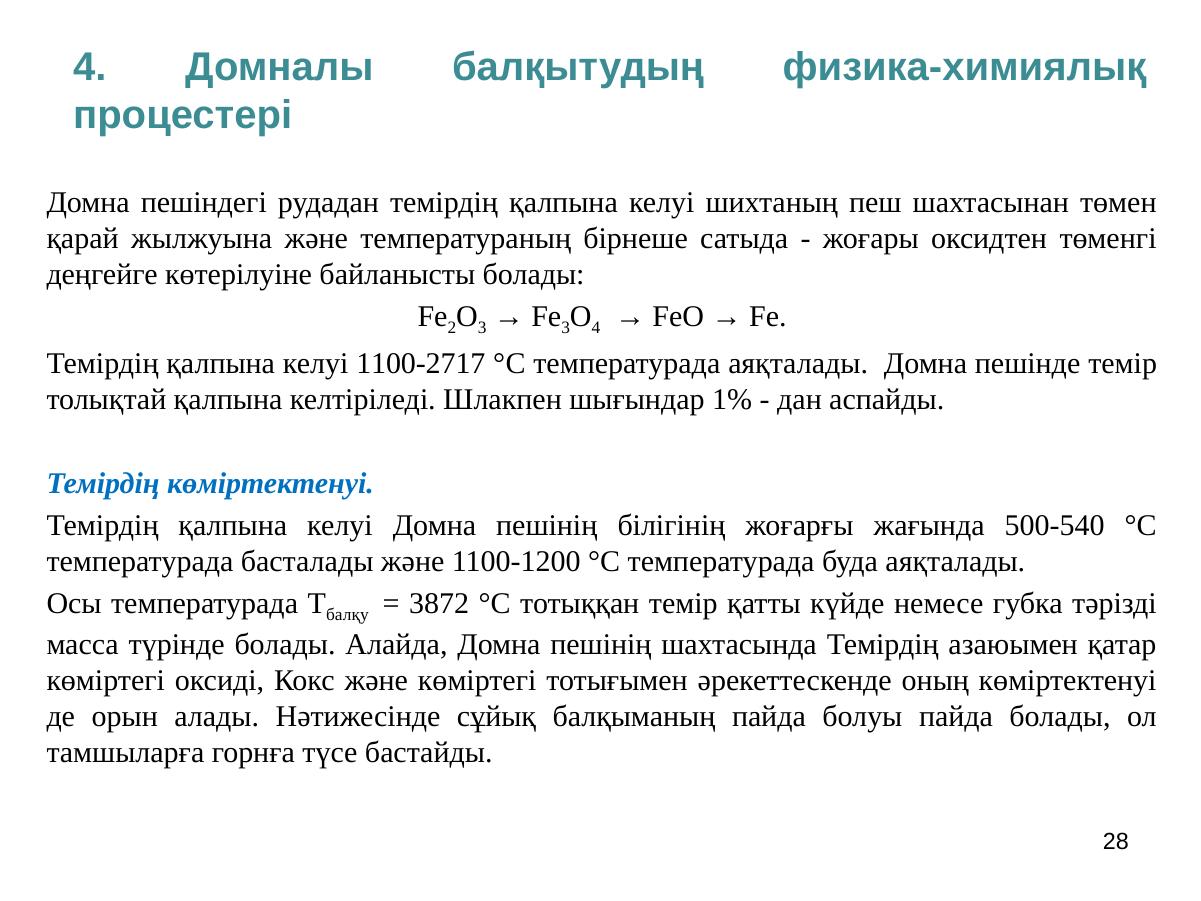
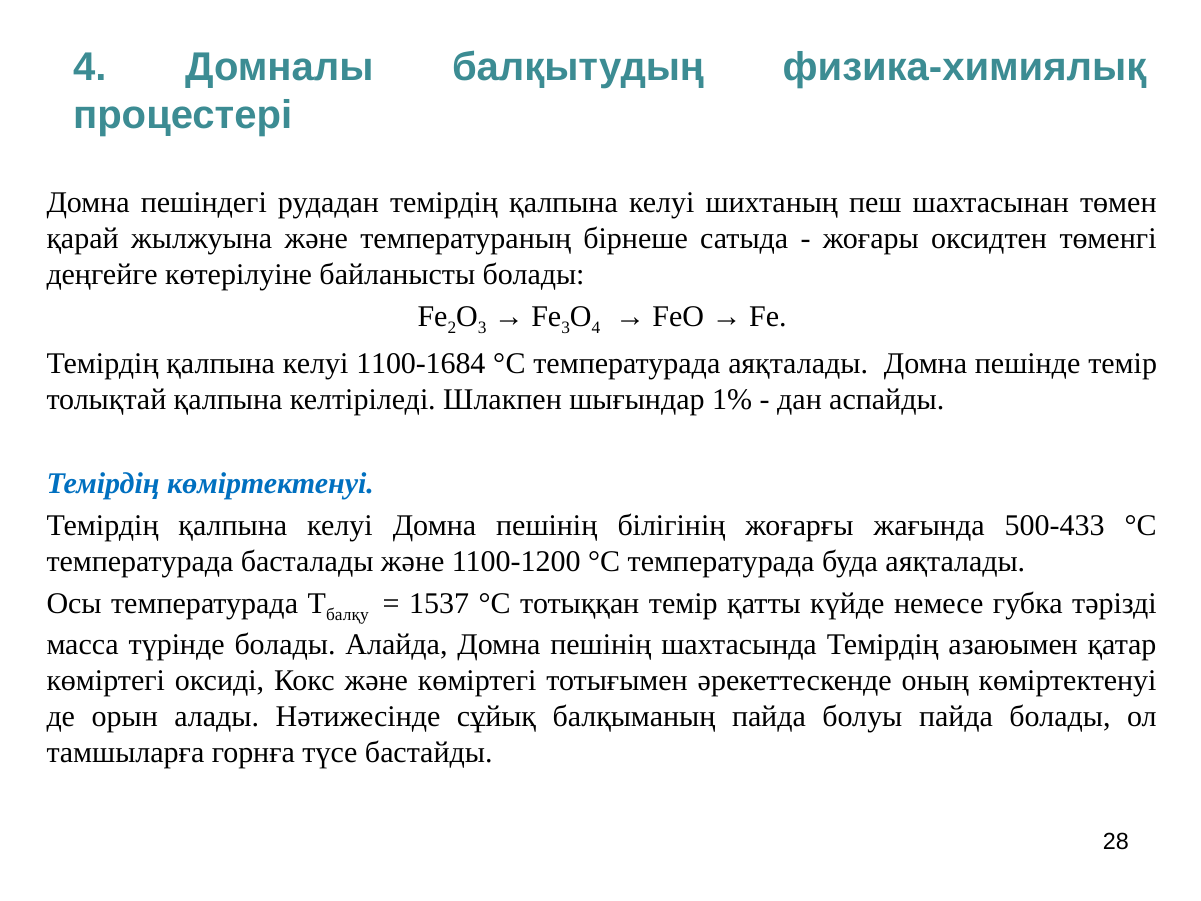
1100-2717: 1100-2717 -> 1100-1684 (421, 363)
500-540: 500-540 -> 500-433 (1055, 525)
3872: 3872 -> 1537 (439, 603)
